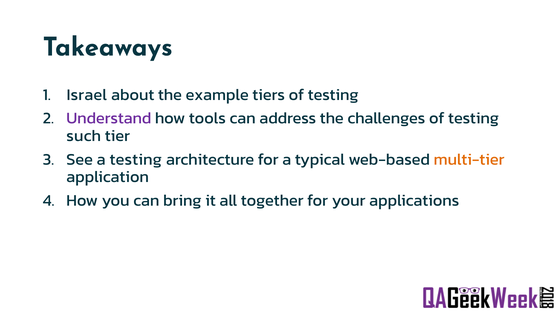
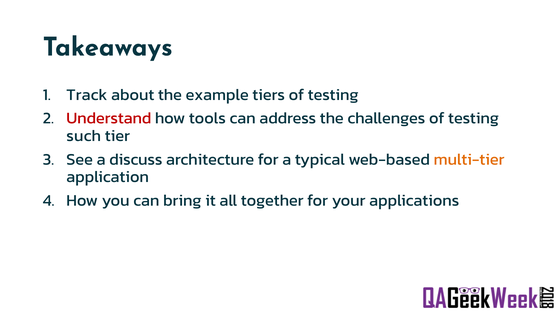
Israel: Israel -> Track (87, 95)
Understand colour: purple -> red (109, 118)
a testing: testing -> discuss (136, 159)
